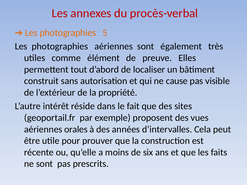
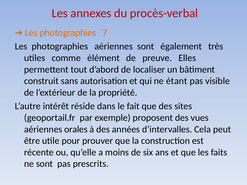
5: 5 -> 7 (105, 33)
cause: cause -> étant (177, 81)
